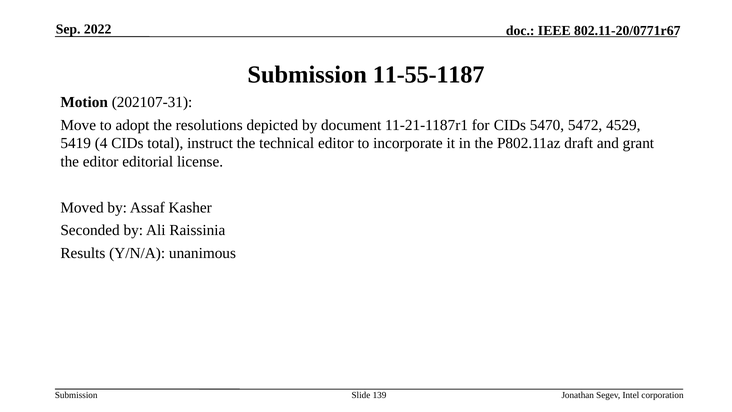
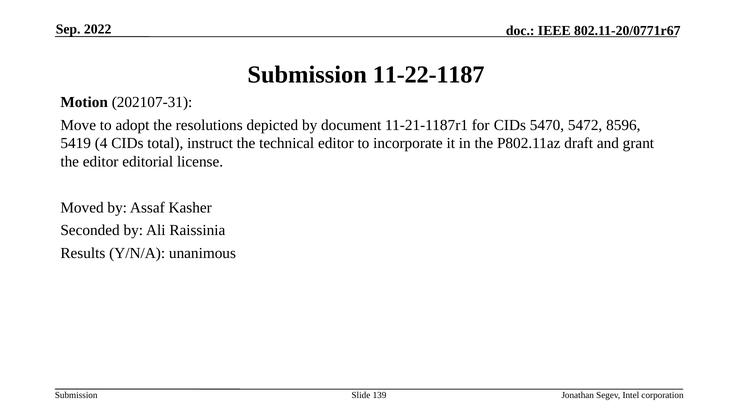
11-55-1187: 11-55-1187 -> 11-22-1187 (429, 75)
4529: 4529 -> 8596 (623, 125)
